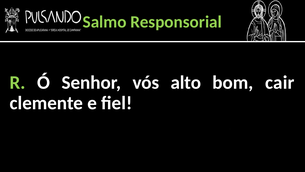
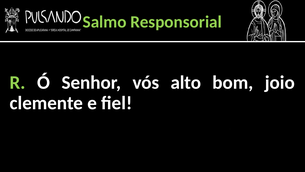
cair: cair -> joio (280, 82)
